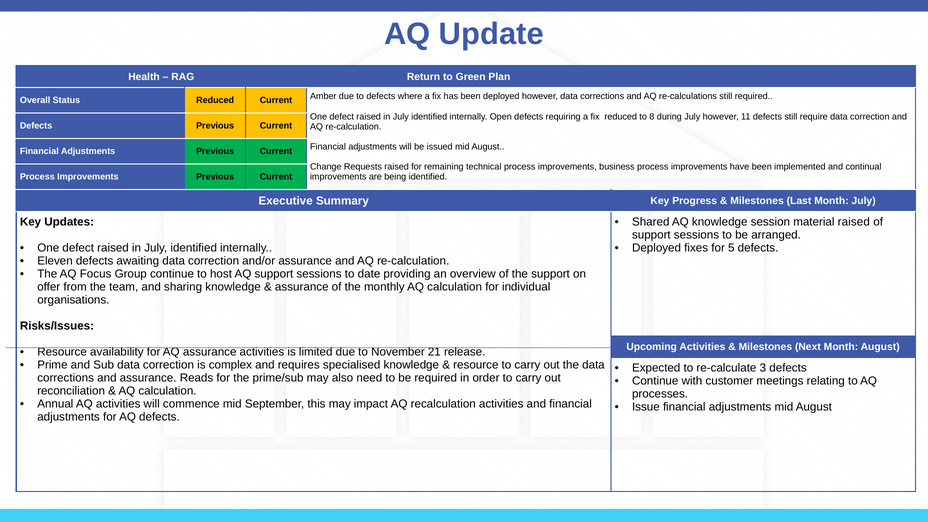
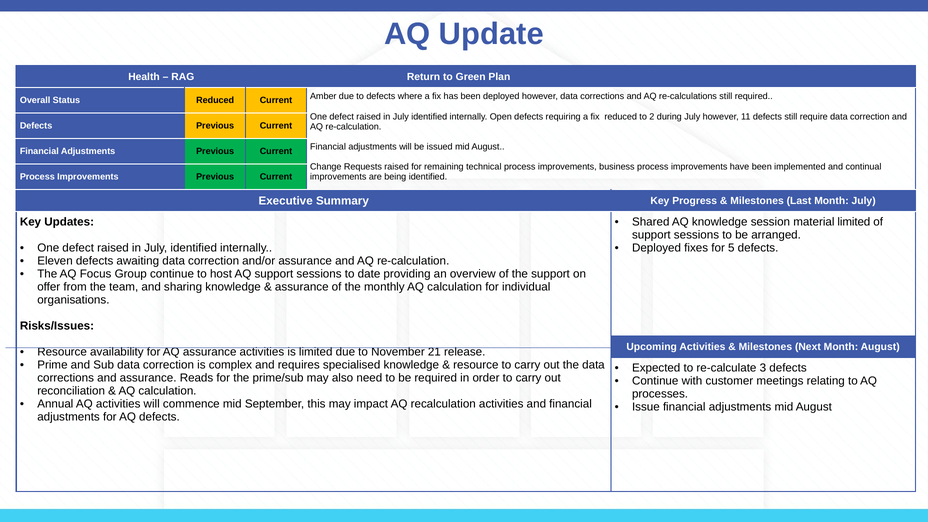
8: 8 -> 2 (652, 117)
material raised: raised -> limited (854, 222)
